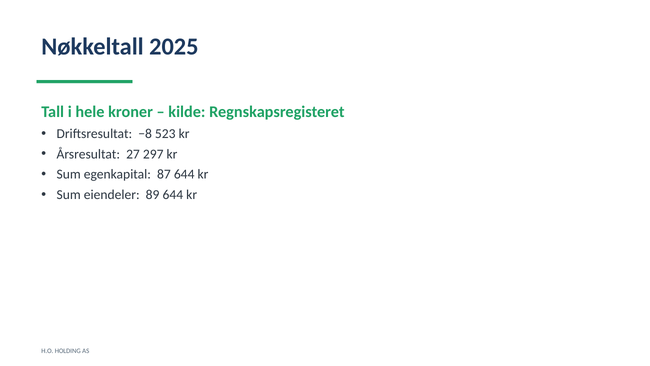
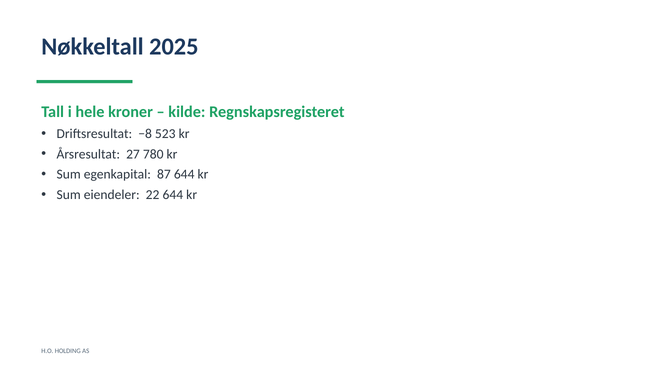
297: 297 -> 780 (153, 154)
89: 89 -> 22 (153, 195)
